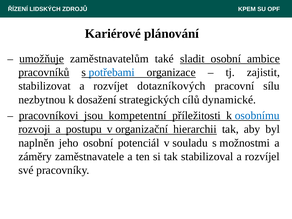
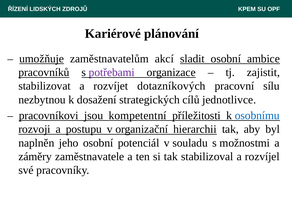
také: také -> akcí (164, 59)
potřebami colour: blue -> purple (112, 72)
dynamické: dynamické -> jednotlivce (229, 100)
